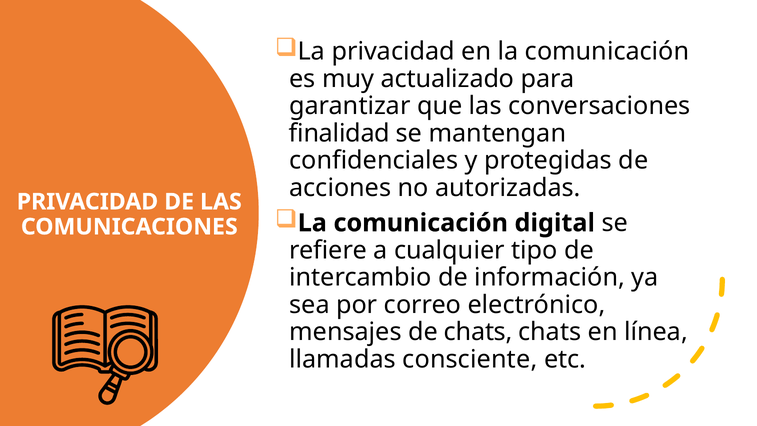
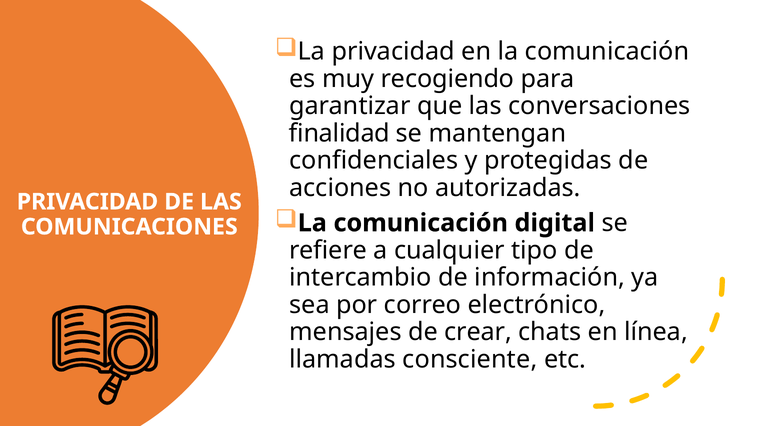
actualizado: actualizado -> recogiendo (447, 79)
de chats: chats -> crear (478, 332)
